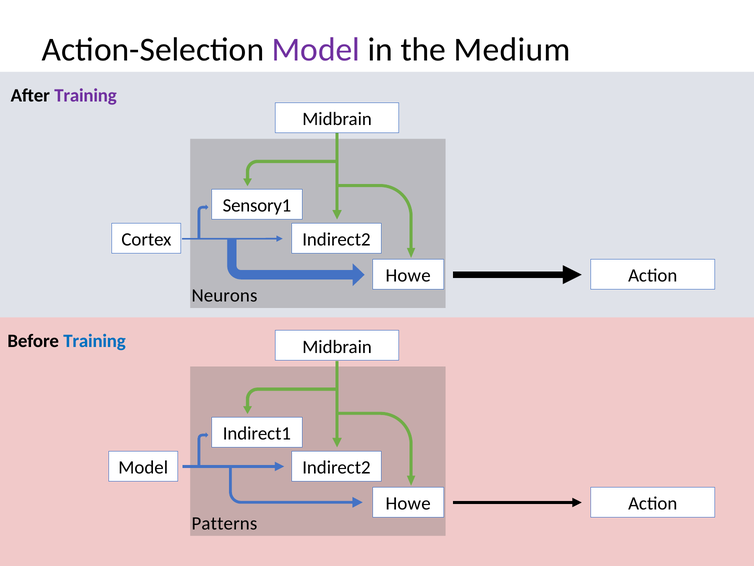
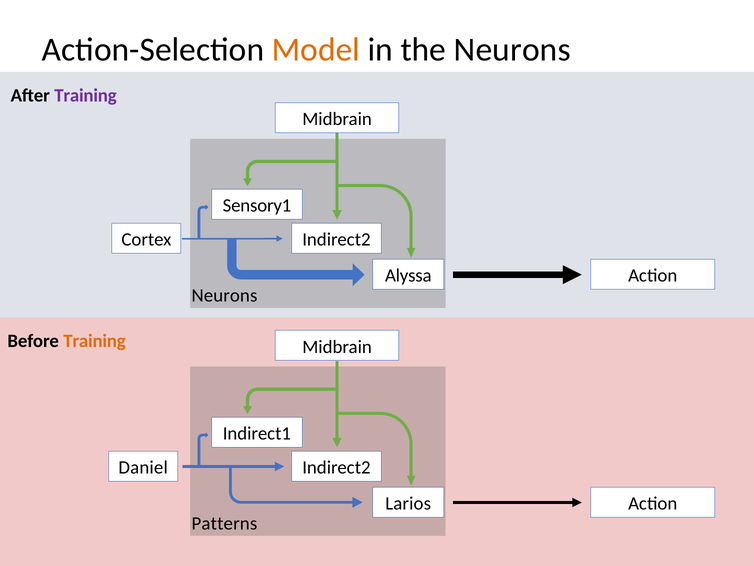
Model colour: purple -> orange (316, 50)
the Medium: Medium -> Neurons (512, 50)
Howe: Howe -> Alyssa (408, 276)
Training colour: blue -> orange (95, 341)
Model: Model -> Daniel (143, 467)
Howe: Howe -> Larios (408, 503)
